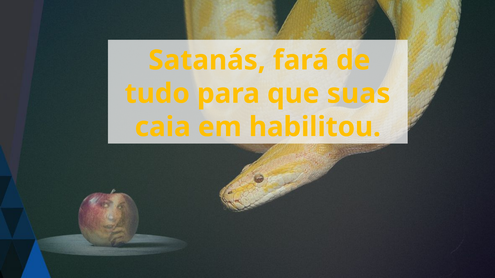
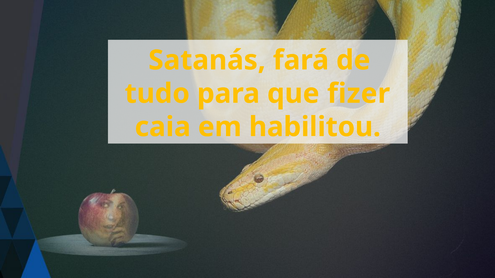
suas: suas -> fizer (359, 94)
